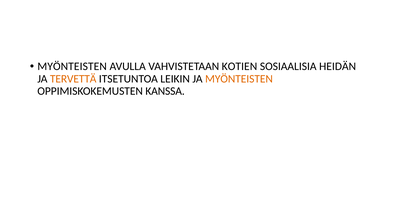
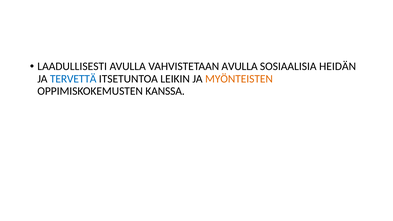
MYÖNTEISTEN: MYÖNTEISTEN -> LAADULLISESTI (72, 66)
VAHVISTETAAN KOTIEN: KOTIEN -> AVULLA (240, 66)
TERVETTÄ colour: orange -> blue (73, 79)
